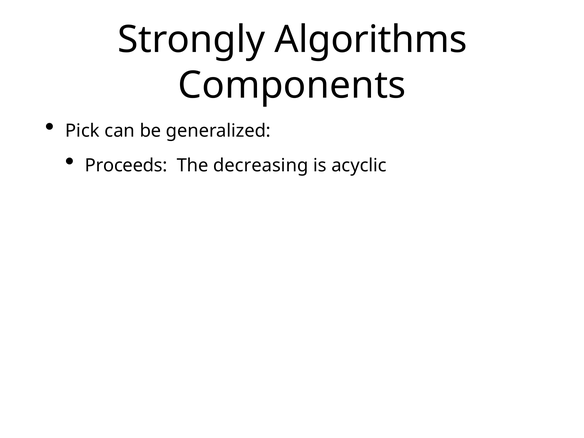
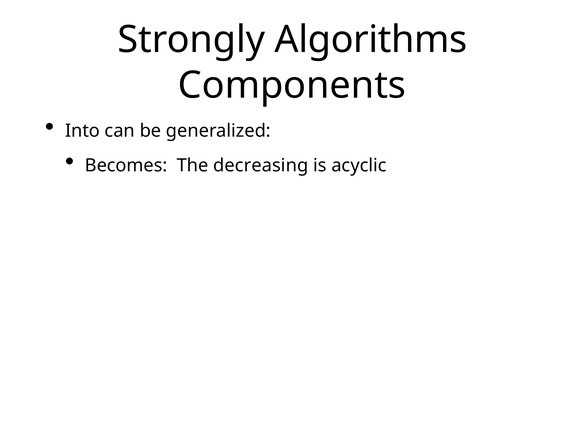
Pick: Pick -> Into (82, 131)
Proceeds: Proceeds -> Becomes (126, 165)
